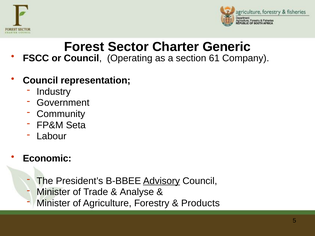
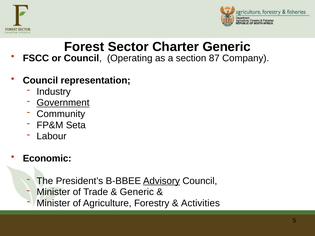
61: 61 -> 87 (214, 58)
Government underline: none -> present (63, 103)
Analyse: Analyse -> Generic (137, 192)
Products: Products -> Activities (200, 203)
